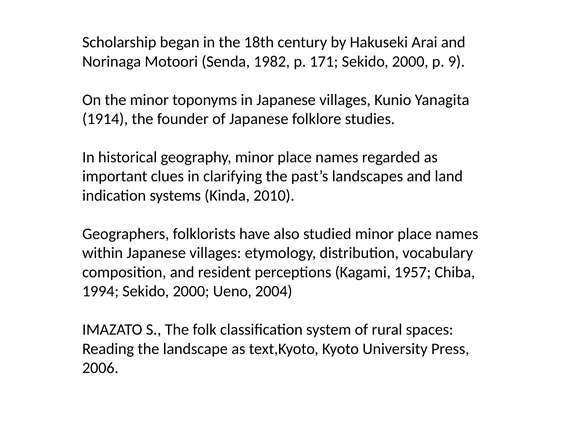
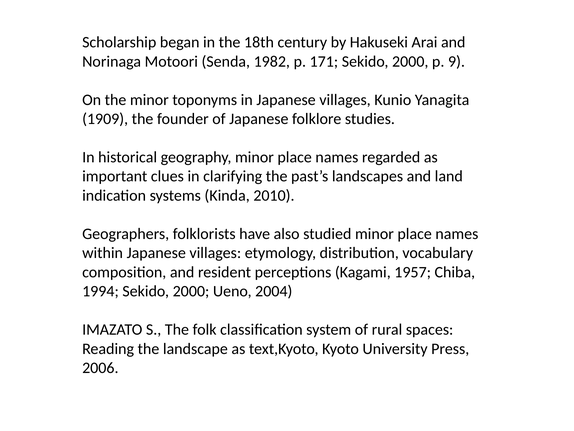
1914: 1914 -> 1909 (105, 119)
